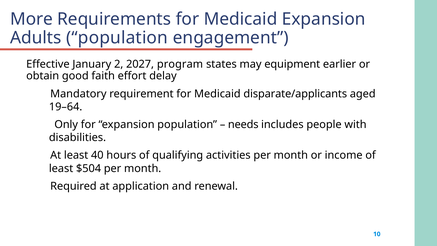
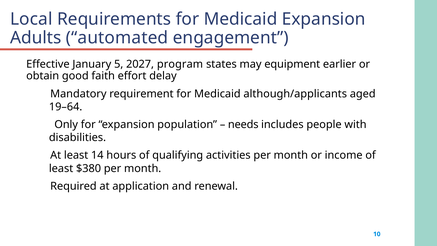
More: More -> Local (31, 19)
Adults population: population -> automated (117, 38)
2: 2 -> 5 (119, 64)
disparate/applicants: disparate/applicants -> although/applicants (295, 94)
40: 40 -> 14 (97, 155)
$504: $504 -> $380 (89, 168)
